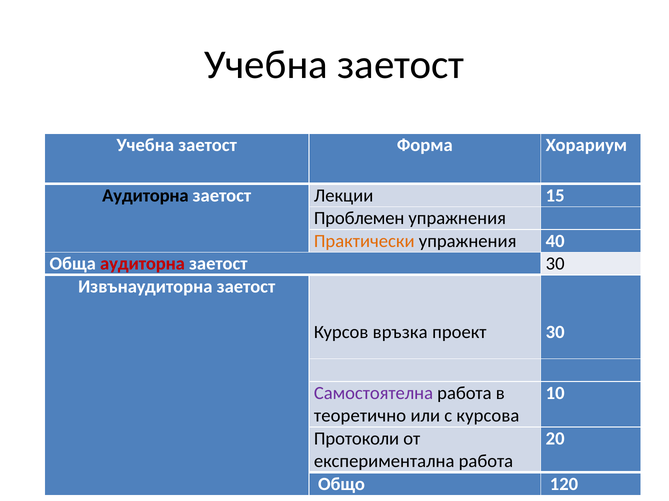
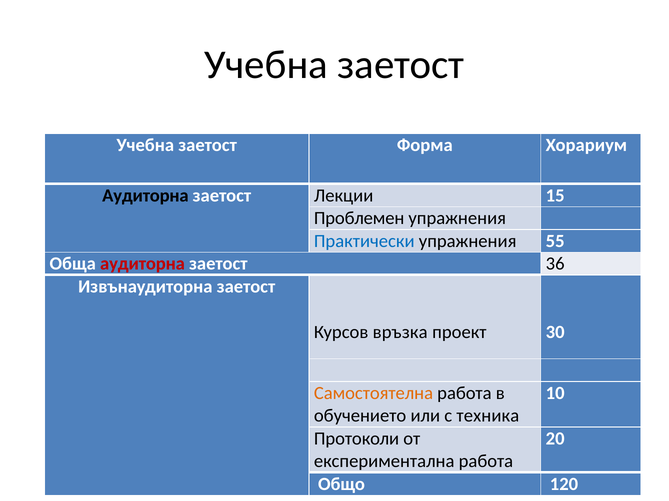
Практически colour: orange -> blue (364, 241)
40: 40 -> 55 (555, 241)
заетост 30: 30 -> 36 (555, 264)
Самостоятелна colour: purple -> orange (373, 394)
теоретично: теоретично -> обучението (360, 416)
с курсова: курсова -> техника (488, 416)
